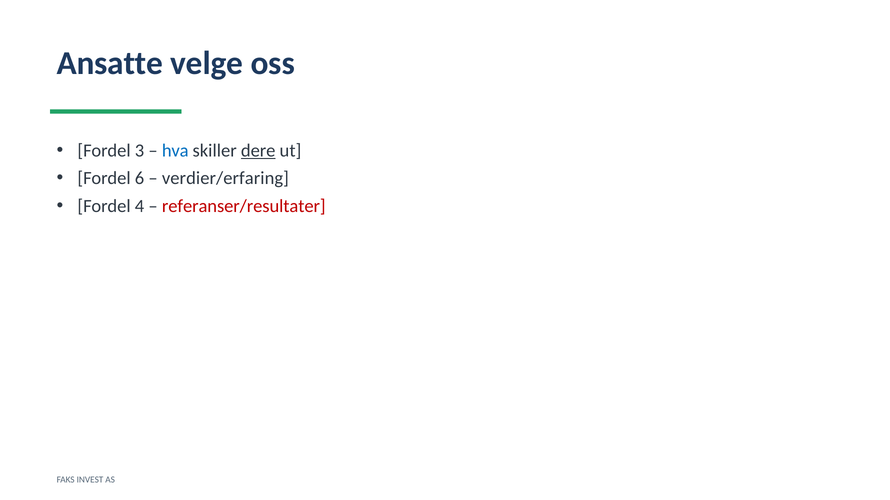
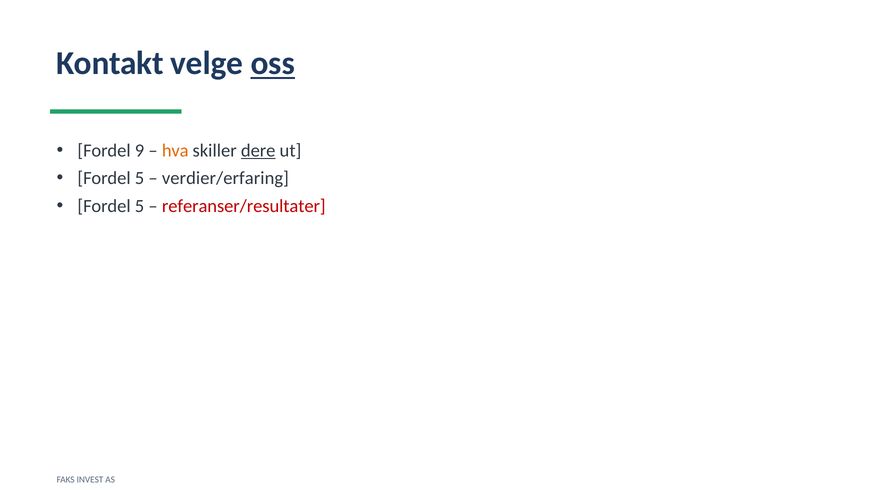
Ansatte: Ansatte -> Kontakt (110, 64)
oss underline: none -> present (273, 64)
3: 3 -> 9 (140, 151)
hva colour: blue -> orange (175, 151)
6: 6 -> 5 (140, 179)
4: 4 -> 5 (140, 206)
